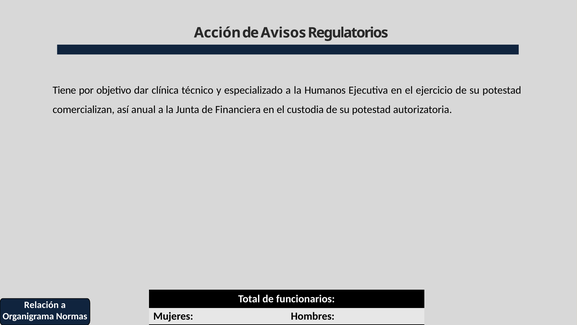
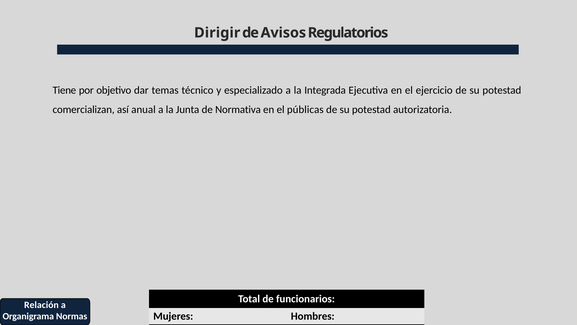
Acción: Acción -> Dirigir (217, 33)
clínica: clínica -> temas (165, 90)
Humanos: Humanos -> Integrada (325, 90)
Financiera: Financiera -> Normativa (238, 110)
custodia: custodia -> públicas (305, 110)
